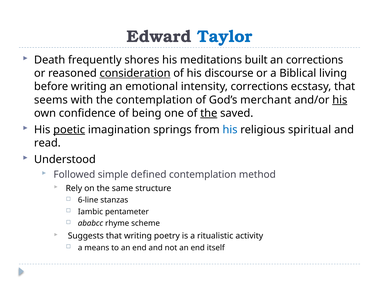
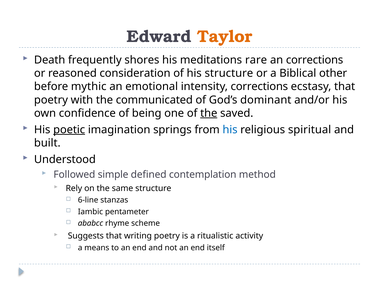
Taylor colour: blue -> orange (225, 37)
built: built -> rare (256, 60)
consideration underline: present -> none (135, 73)
his discourse: discourse -> structure (229, 73)
living: living -> other (333, 73)
before writing: writing -> mythic (89, 86)
seems: seems -> poetry (51, 100)
the contemplation: contemplation -> communicated (154, 100)
merchant: merchant -> dominant (266, 100)
his underline: present -> none (340, 100)
read: read -> built (47, 143)
